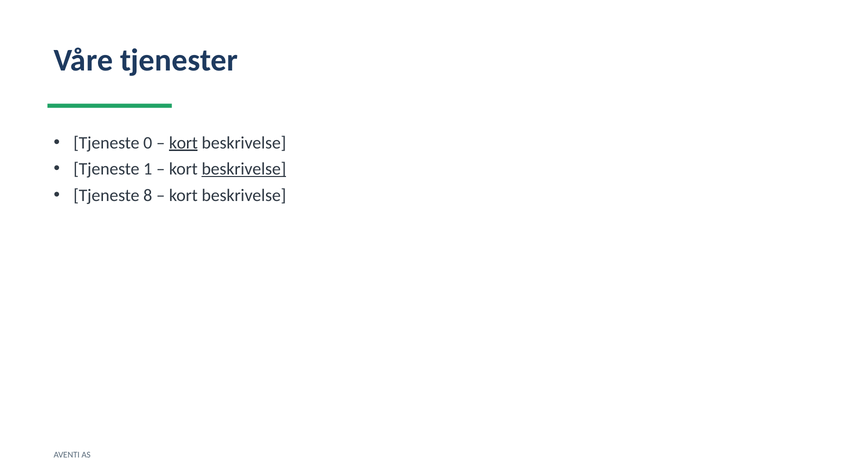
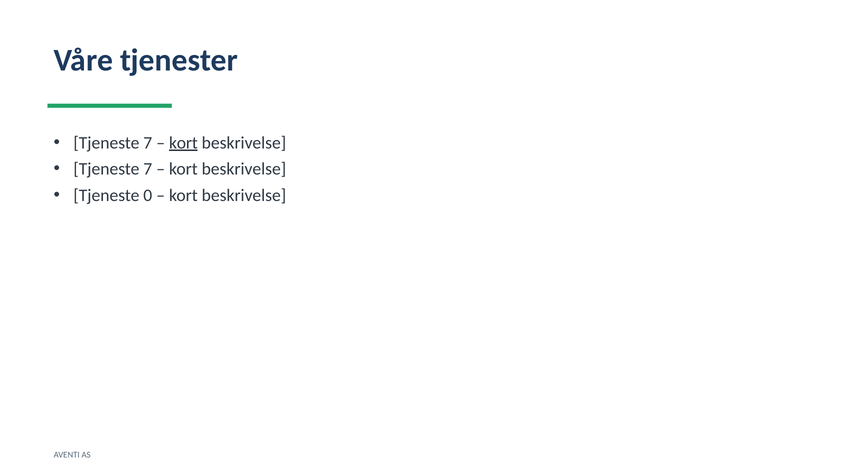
0: 0 -> 7 (148, 143)
1: 1 -> 7 (148, 169)
beskrivelse underline: present -> none (244, 169)
8: 8 -> 0 (148, 195)
